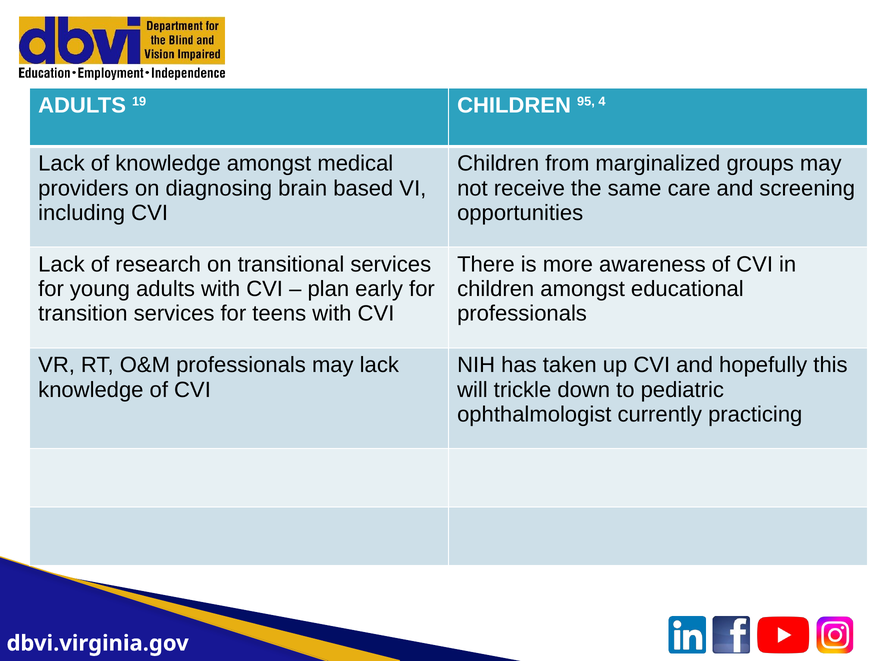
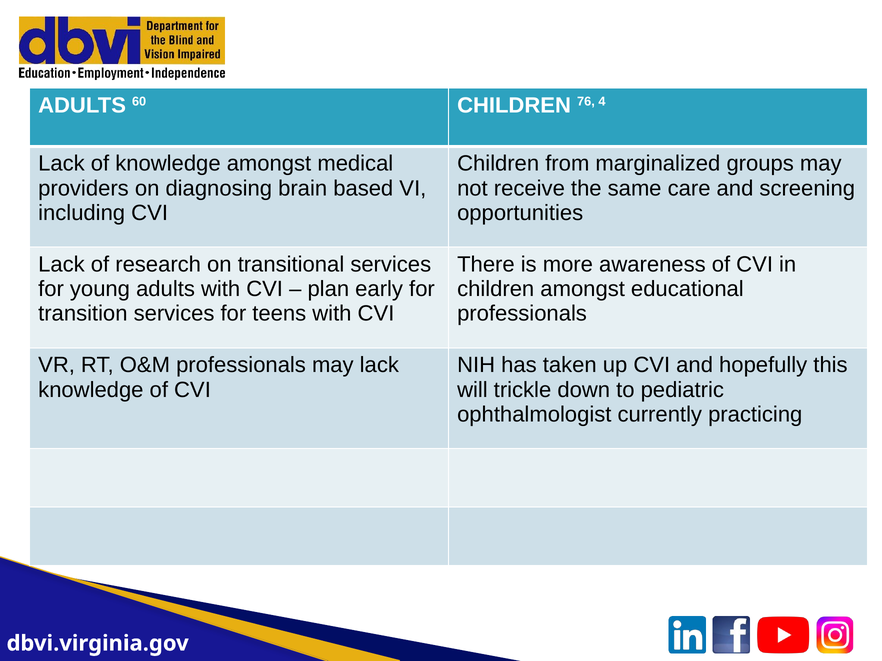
19: 19 -> 60 (139, 102)
95: 95 -> 76 (586, 102)
